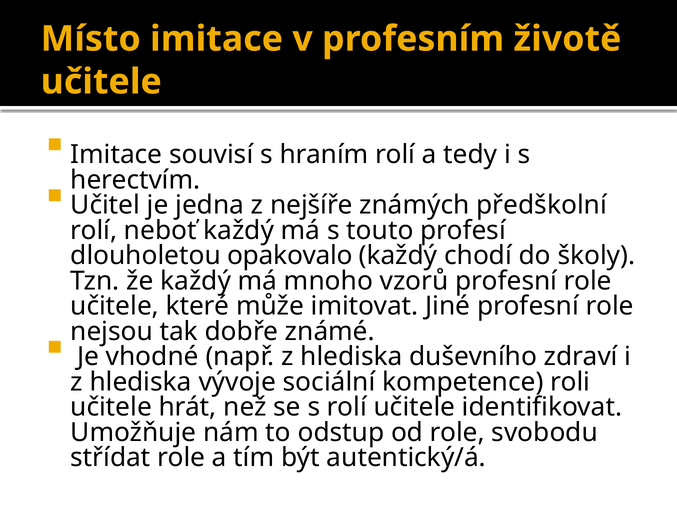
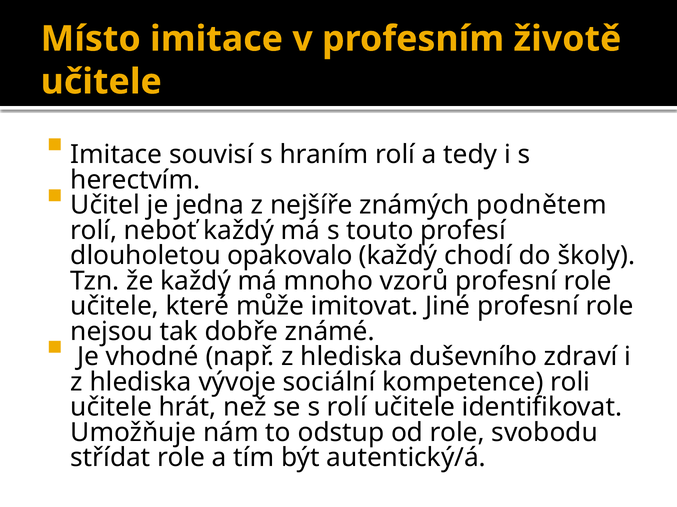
předškolní: předškolní -> podnětem (542, 205)
